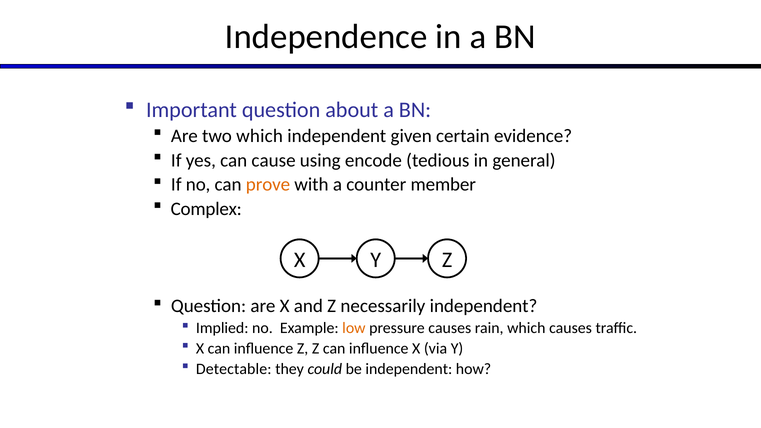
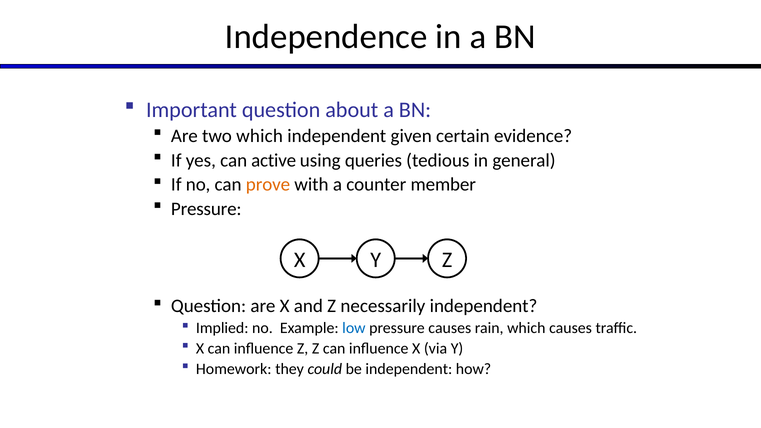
cause: cause -> active (274, 160)
encode: encode -> queries (373, 160)
Complex: Complex -> Pressure (206, 209)
low colour: orange -> blue (354, 328)
Detectable: Detectable -> Homework (234, 369)
